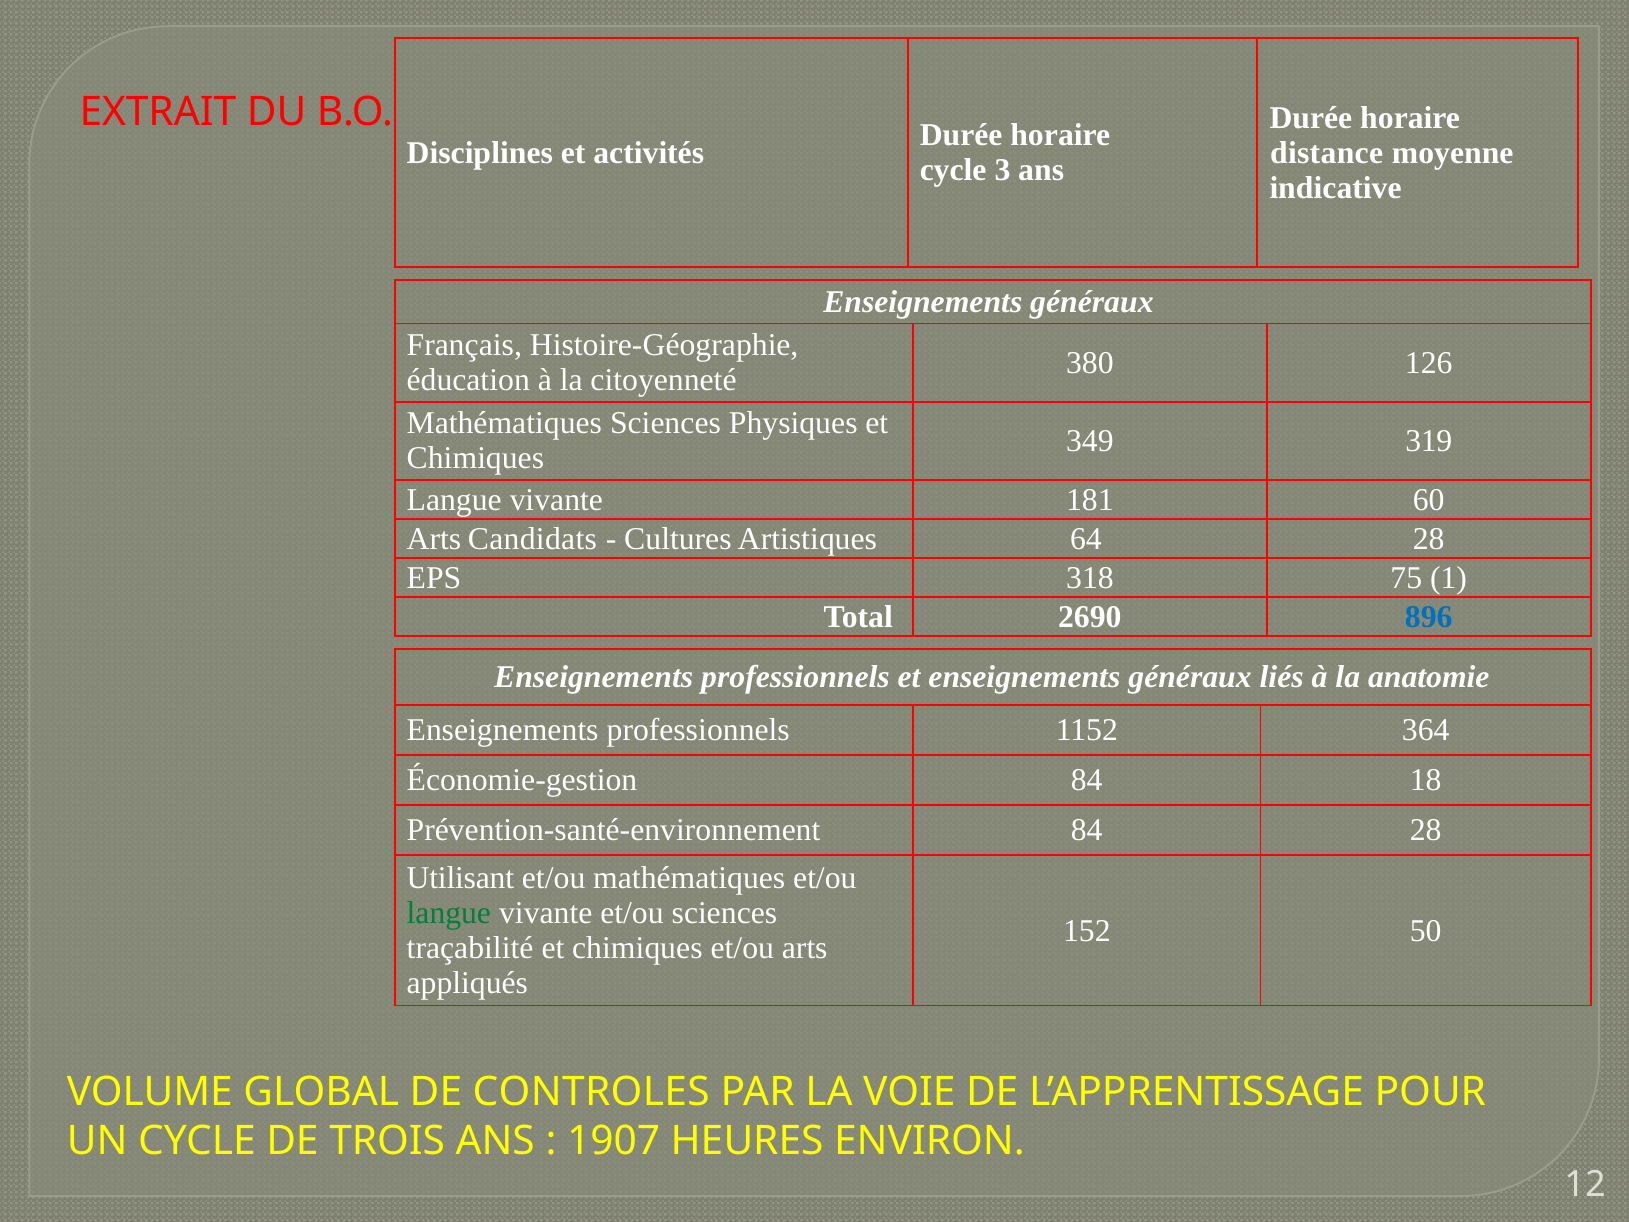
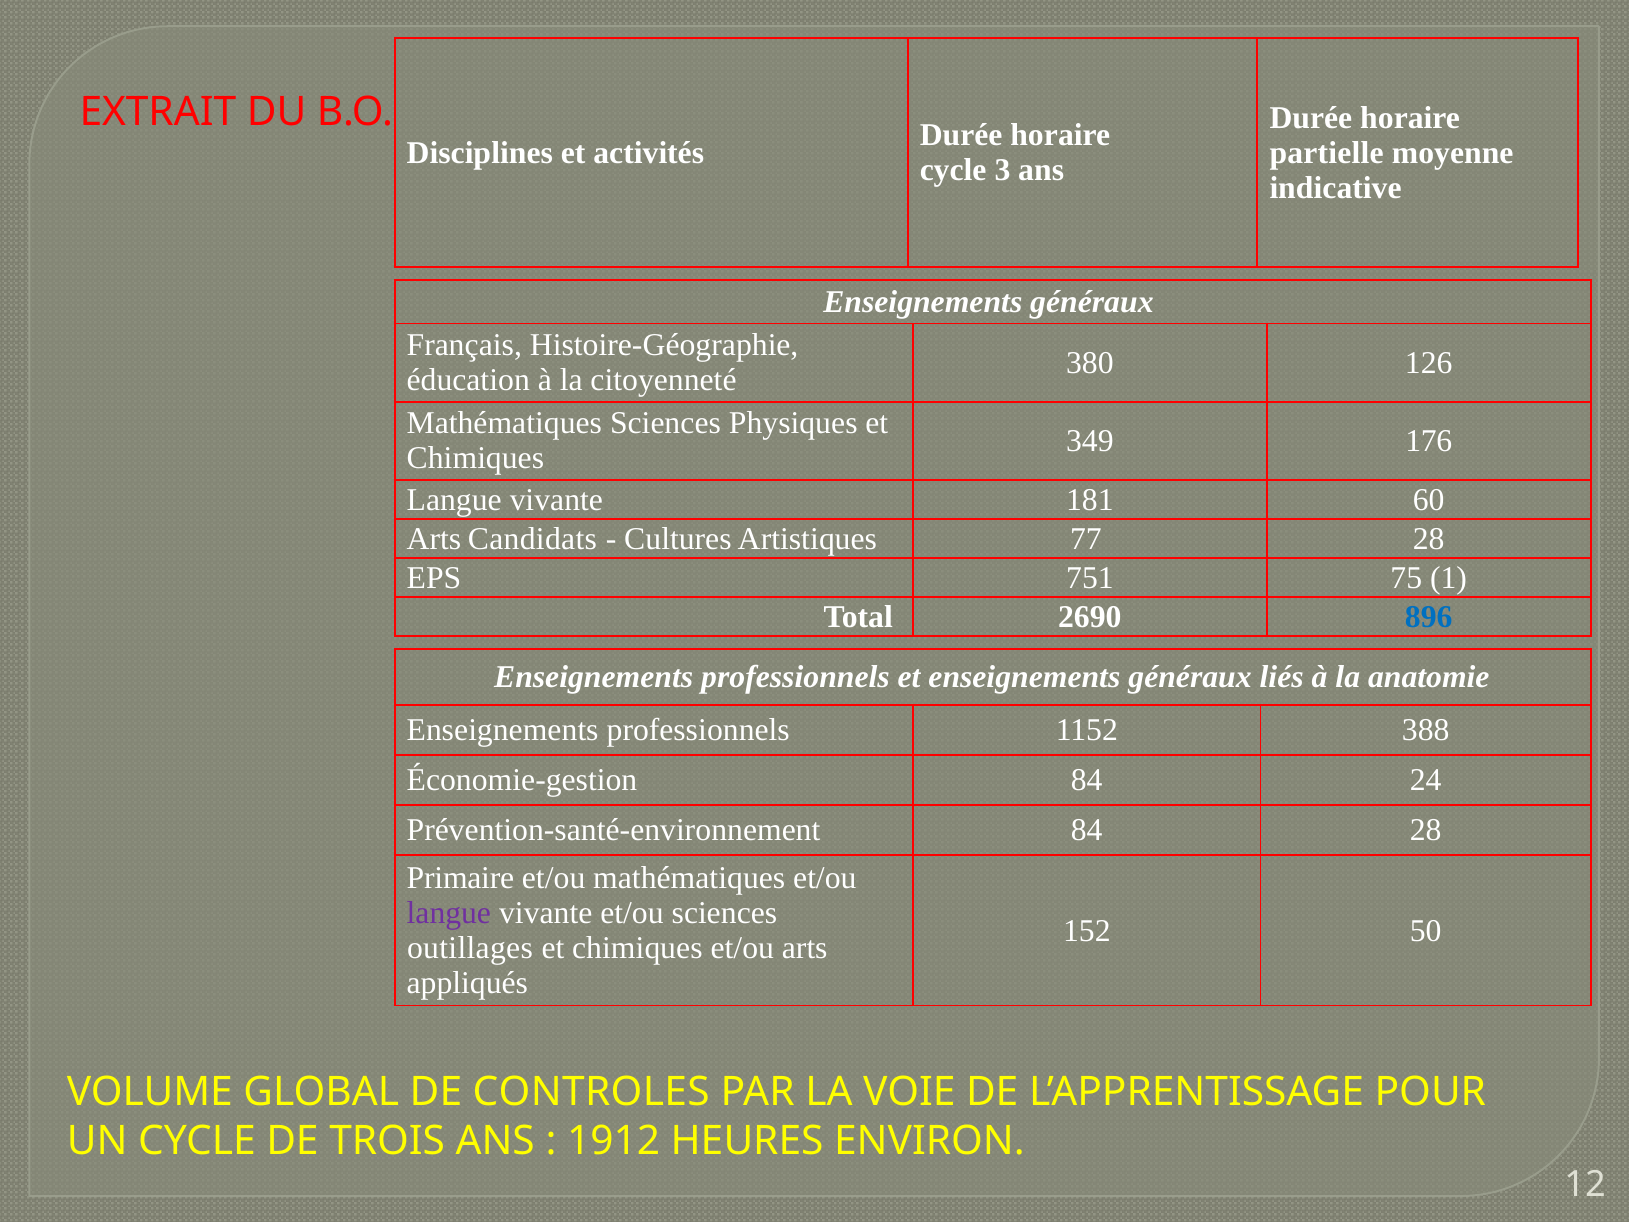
distance: distance -> partielle (1327, 153)
319: 319 -> 176 (1429, 441)
64: 64 -> 77 (1086, 539)
318: 318 -> 751 (1090, 578)
364: 364 -> 388 (1426, 730)
18: 18 -> 24 (1426, 780)
Utilisant: Utilisant -> Primaire (460, 878)
langue colour: green -> purple (449, 913)
traçabilité: traçabilité -> outillages (470, 948)
1907: 1907 -> 1912 (614, 1140)
